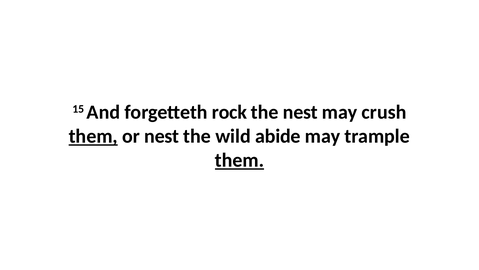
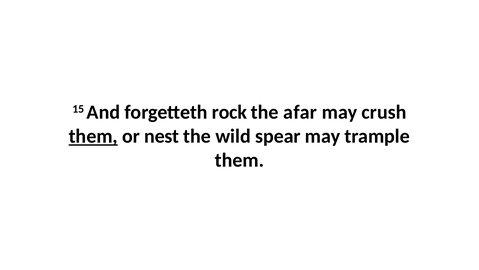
the nest: nest -> afar (300, 112)
abide: abide -> spear (278, 136)
them underline: present -> none (239, 160)
